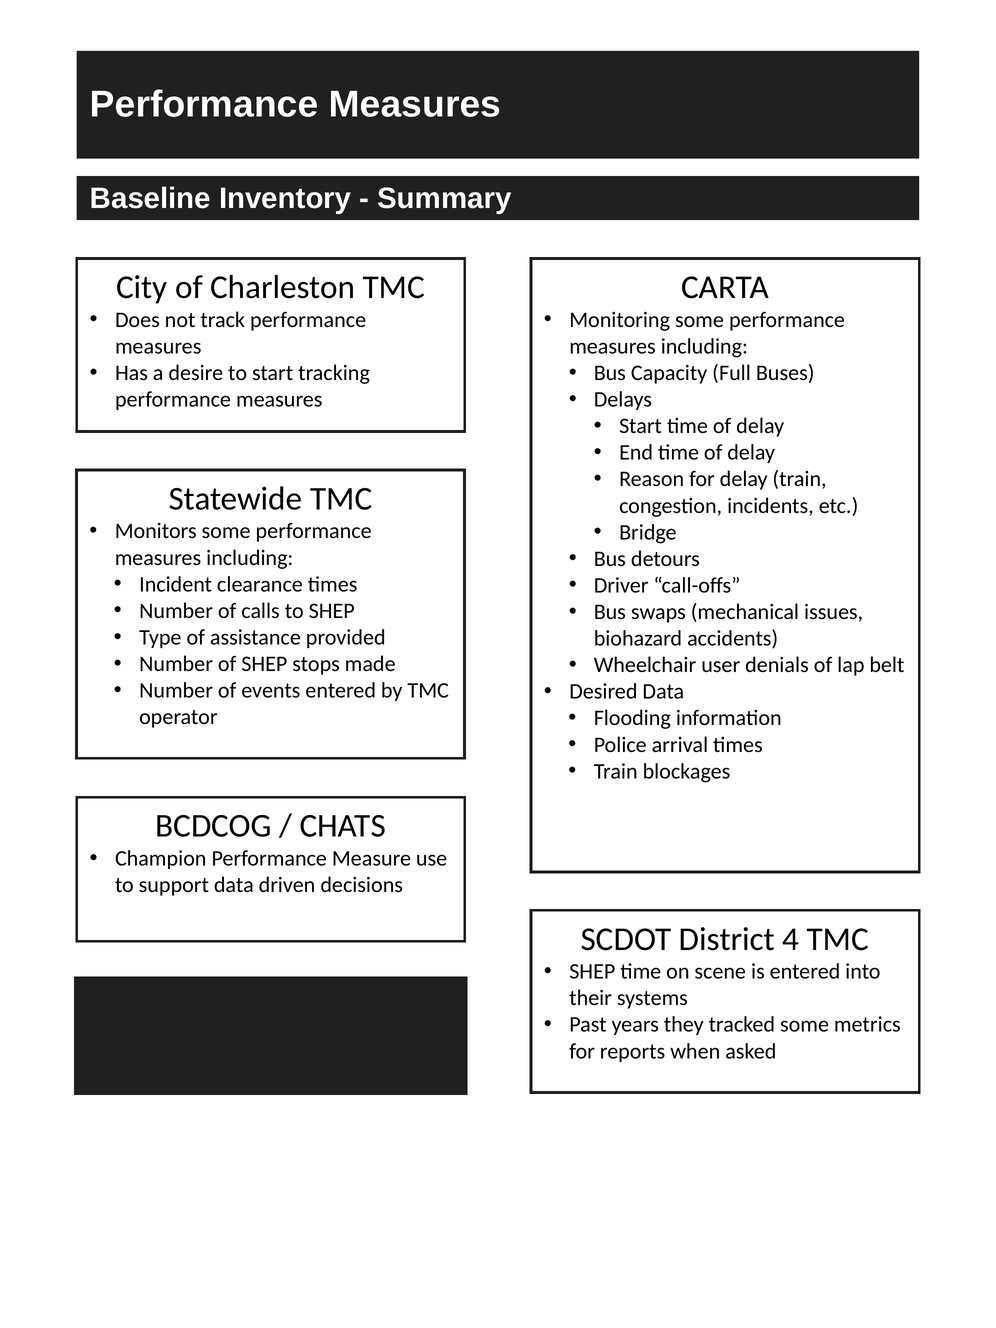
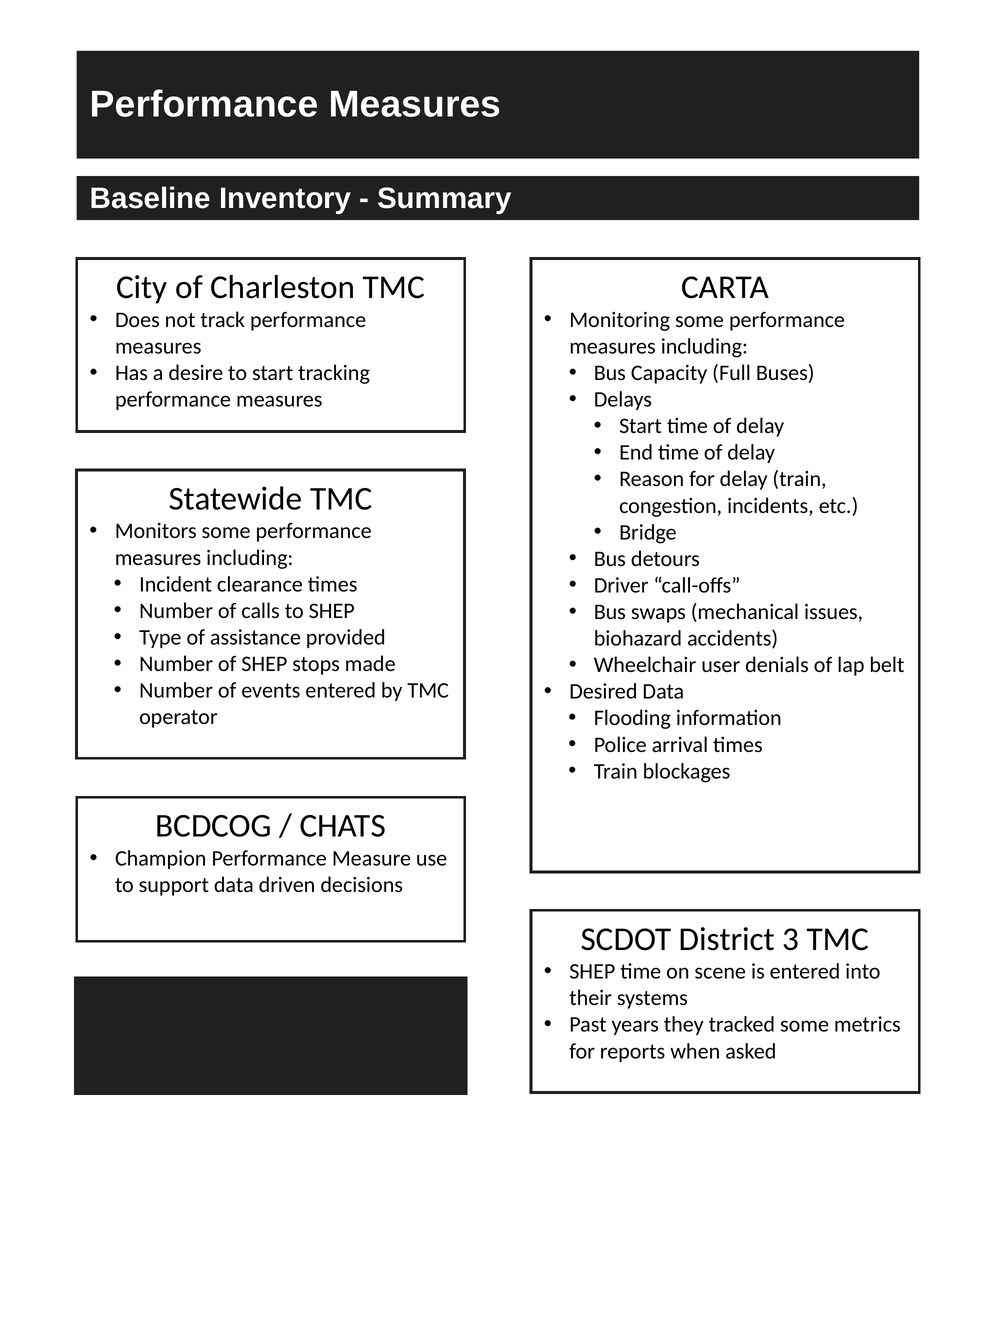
4: 4 -> 3 (791, 939)
